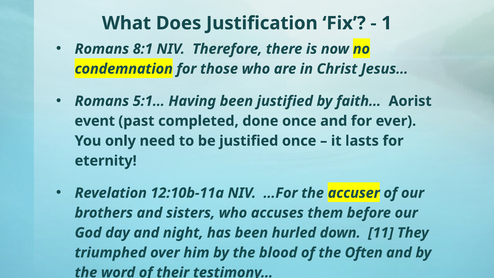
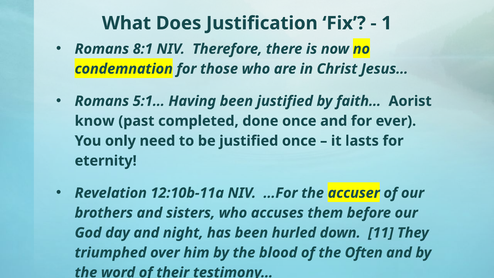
event: event -> know (95, 121)
